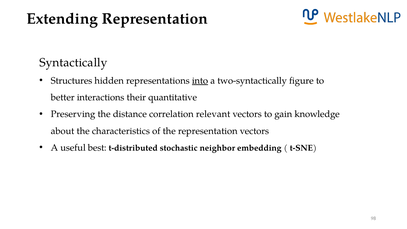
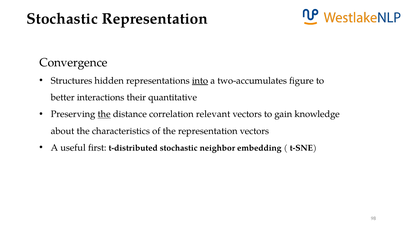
Extending: Extending -> Stochastic (62, 19)
Syntactically: Syntactically -> Convergence (73, 62)
two-syntactically: two-syntactically -> two-accumulates (252, 81)
the underline: none -> present (104, 114)
best: best -> first (97, 148)
